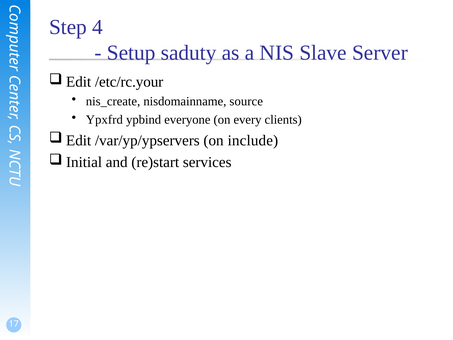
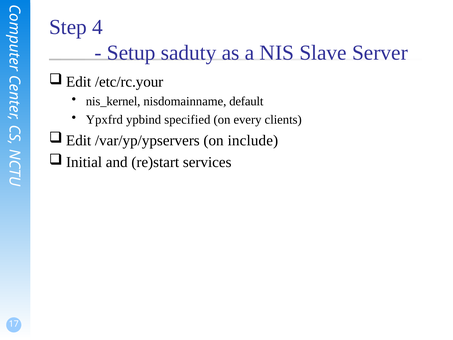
nis_create: nis_create -> nis_kernel (113, 101)
source: source -> default (246, 101)
everyone: everyone -> specified (187, 120)
